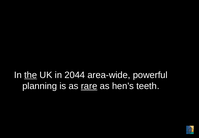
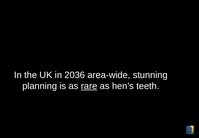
the underline: present -> none (31, 75)
2044: 2044 -> 2036 (75, 75)
powerful: powerful -> stunning (150, 75)
